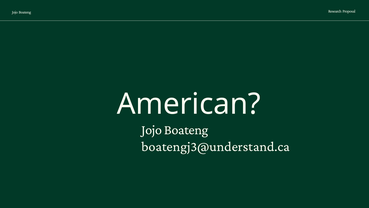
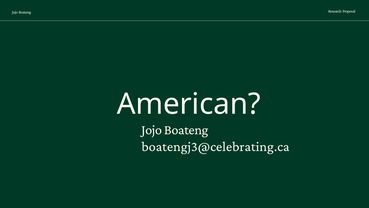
boatengj3@understand.ca: boatengj3@understand.ca -> boatengj3@celebrating.ca (216, 146)
